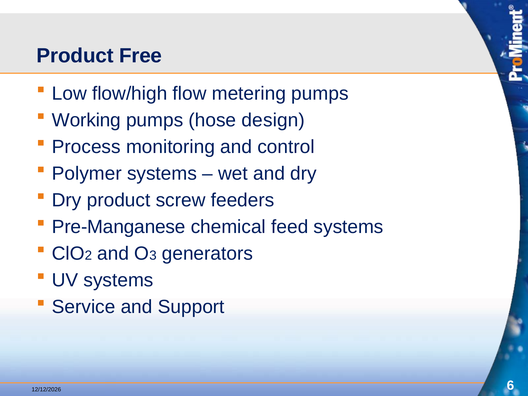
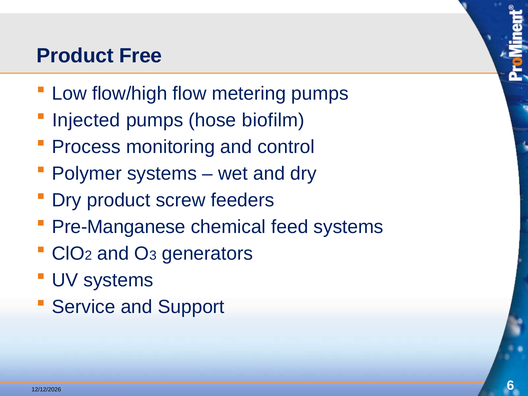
Working: Working -> Injected (86, 120)
design: design -> biofilm (273, 120)
